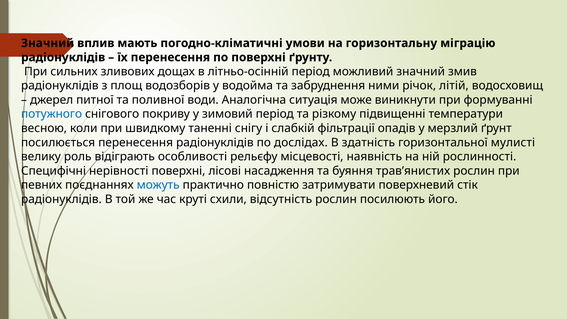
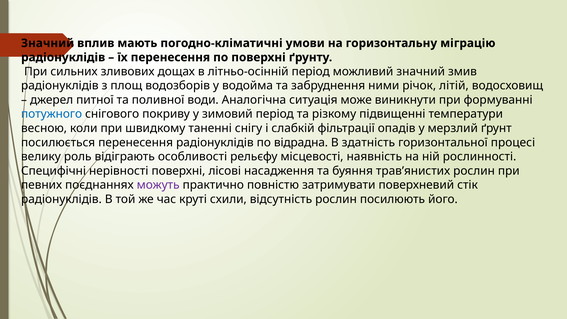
дослідах: дослідах -> відрадна (301, 142)
мулисті: мулисті -> процесі (513, 142)
можуть colour: blue -> purple (158, 185)
